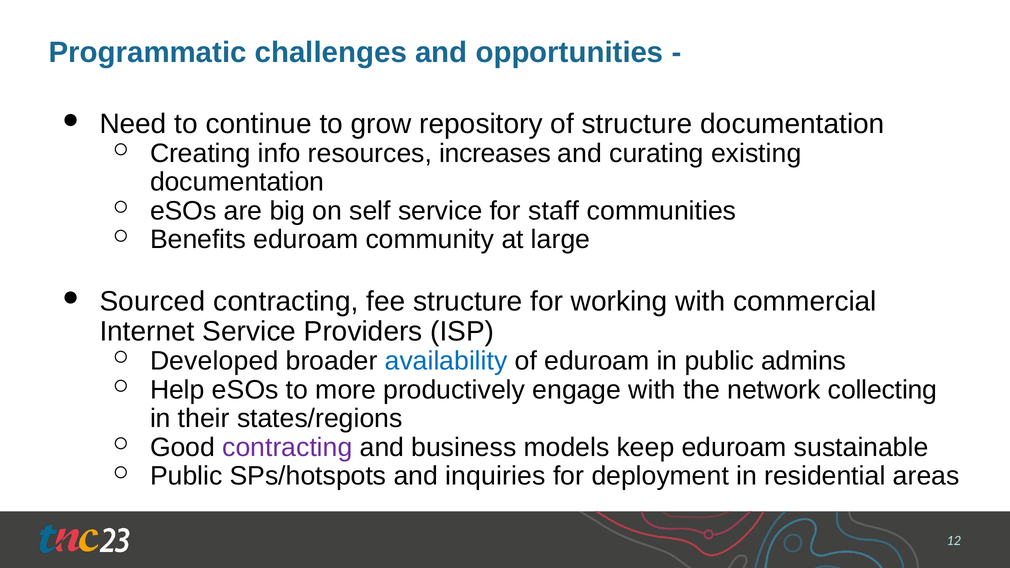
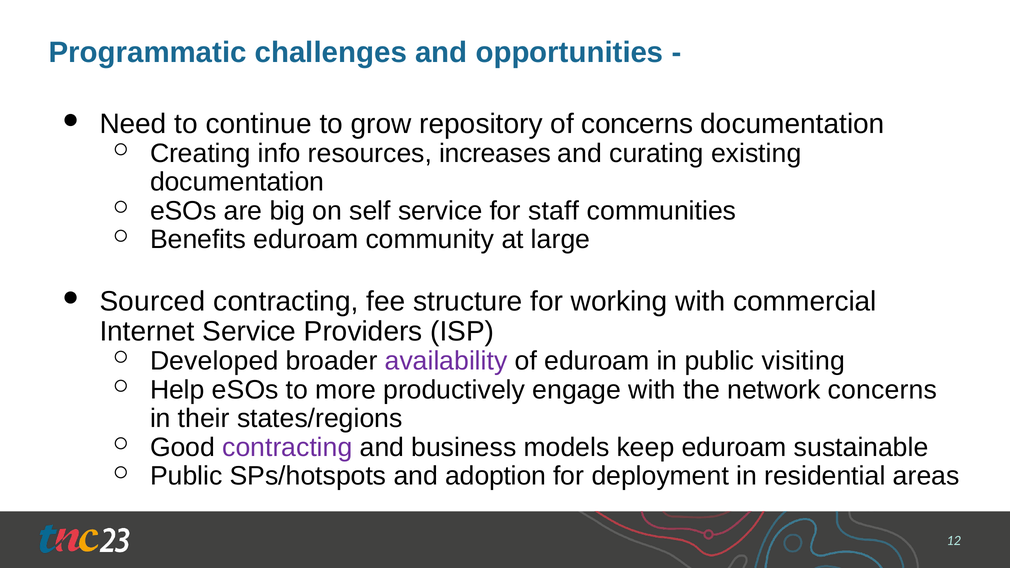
of structure: structure -> concerns (637, 124)
availability colour: blue -> purple (446, 361)
admins: admins -> visiting (803, 361)
network collecting: collecting -> concerns (882, 390)
inquiries: inquiries -> adoption (496, 476)
